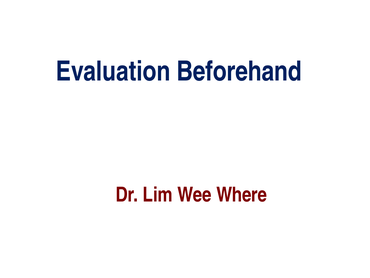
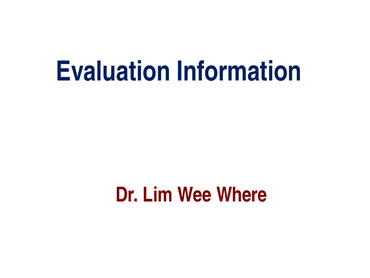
Beforehand: Beforehand -> Information (239, 71)
